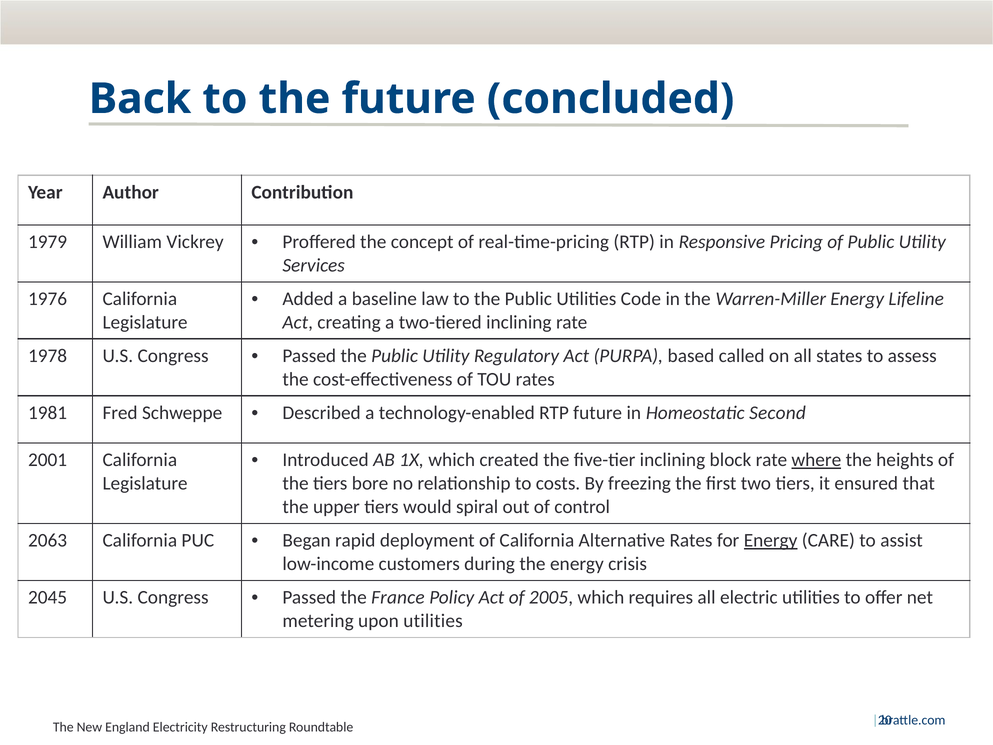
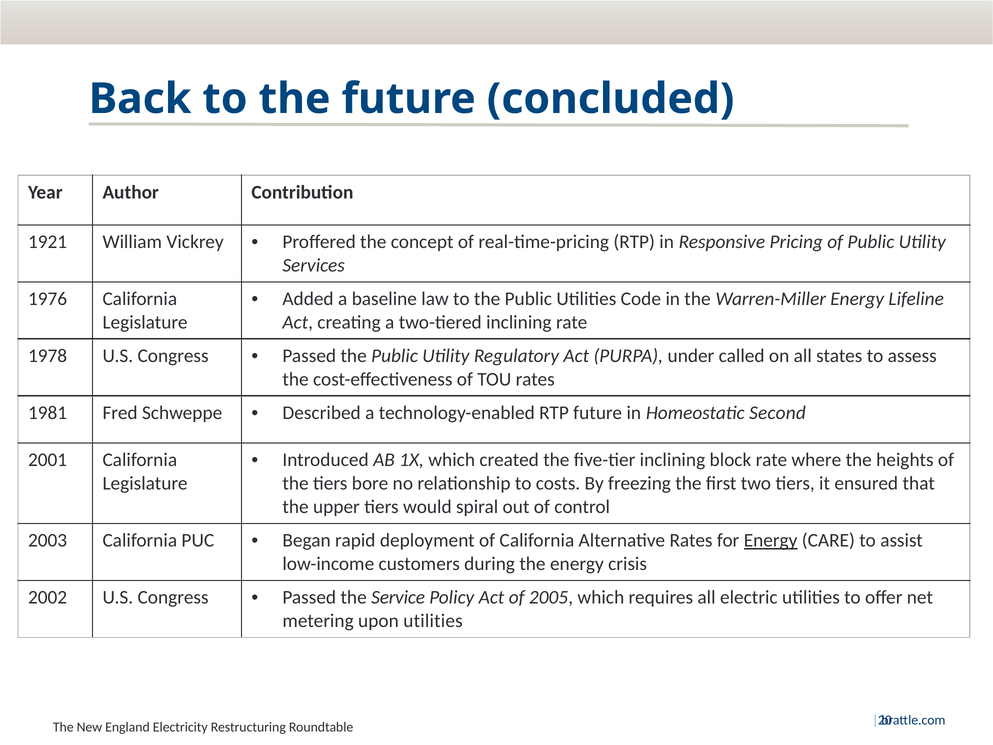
1979: 1979 -> 1921 (48, 242)
based: based -> under (691, 356)
where underline: present -> none (816, 460)
2063: 2063 -> 2003 (48, 540)
2045: 2045 -> 2002 (48, 597)
France: France -> Service (398, 597)
